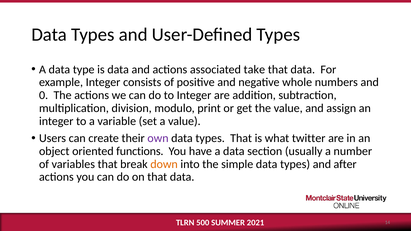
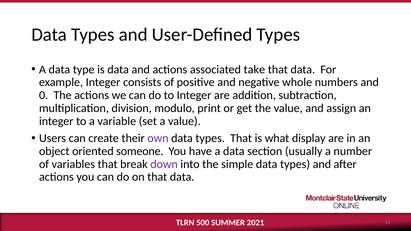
twitter: twitter -> display (309, 138)
functions: functions -> someone (140, 151)
down colour: orange -> purple (164, 164)
